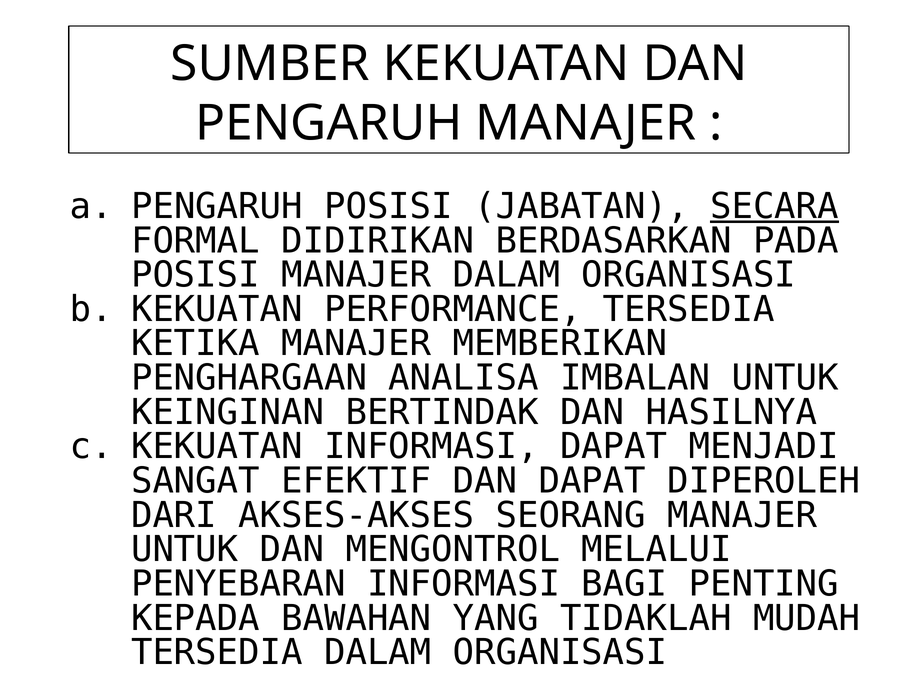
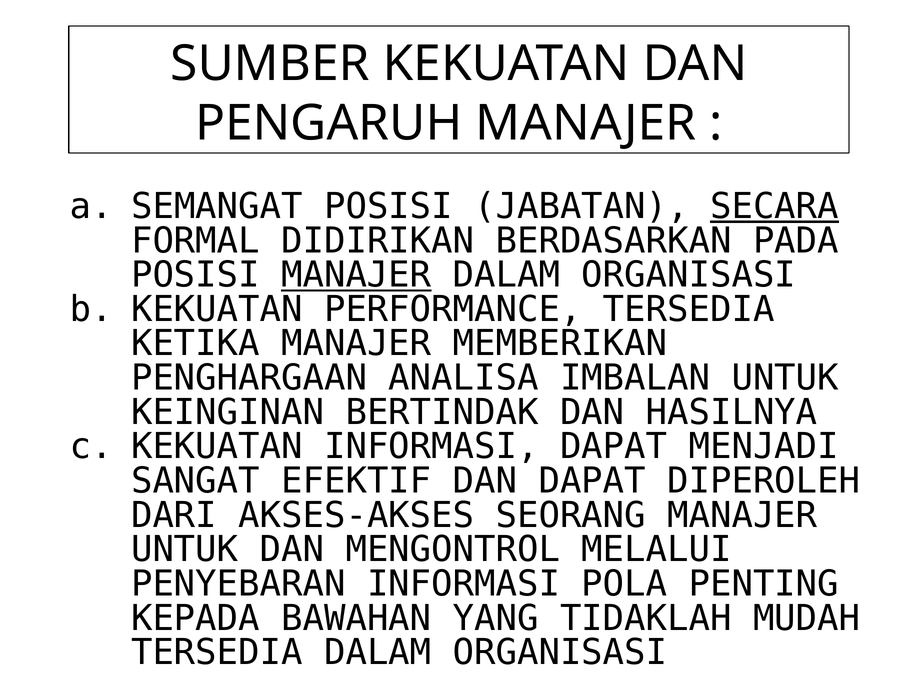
PENGARUH: PENGARUH -> SEMANGAT (217, 206)
MANAJER underline: none -> present (356, 275)
BAGI: BAGI -> POLA (624, 584)
